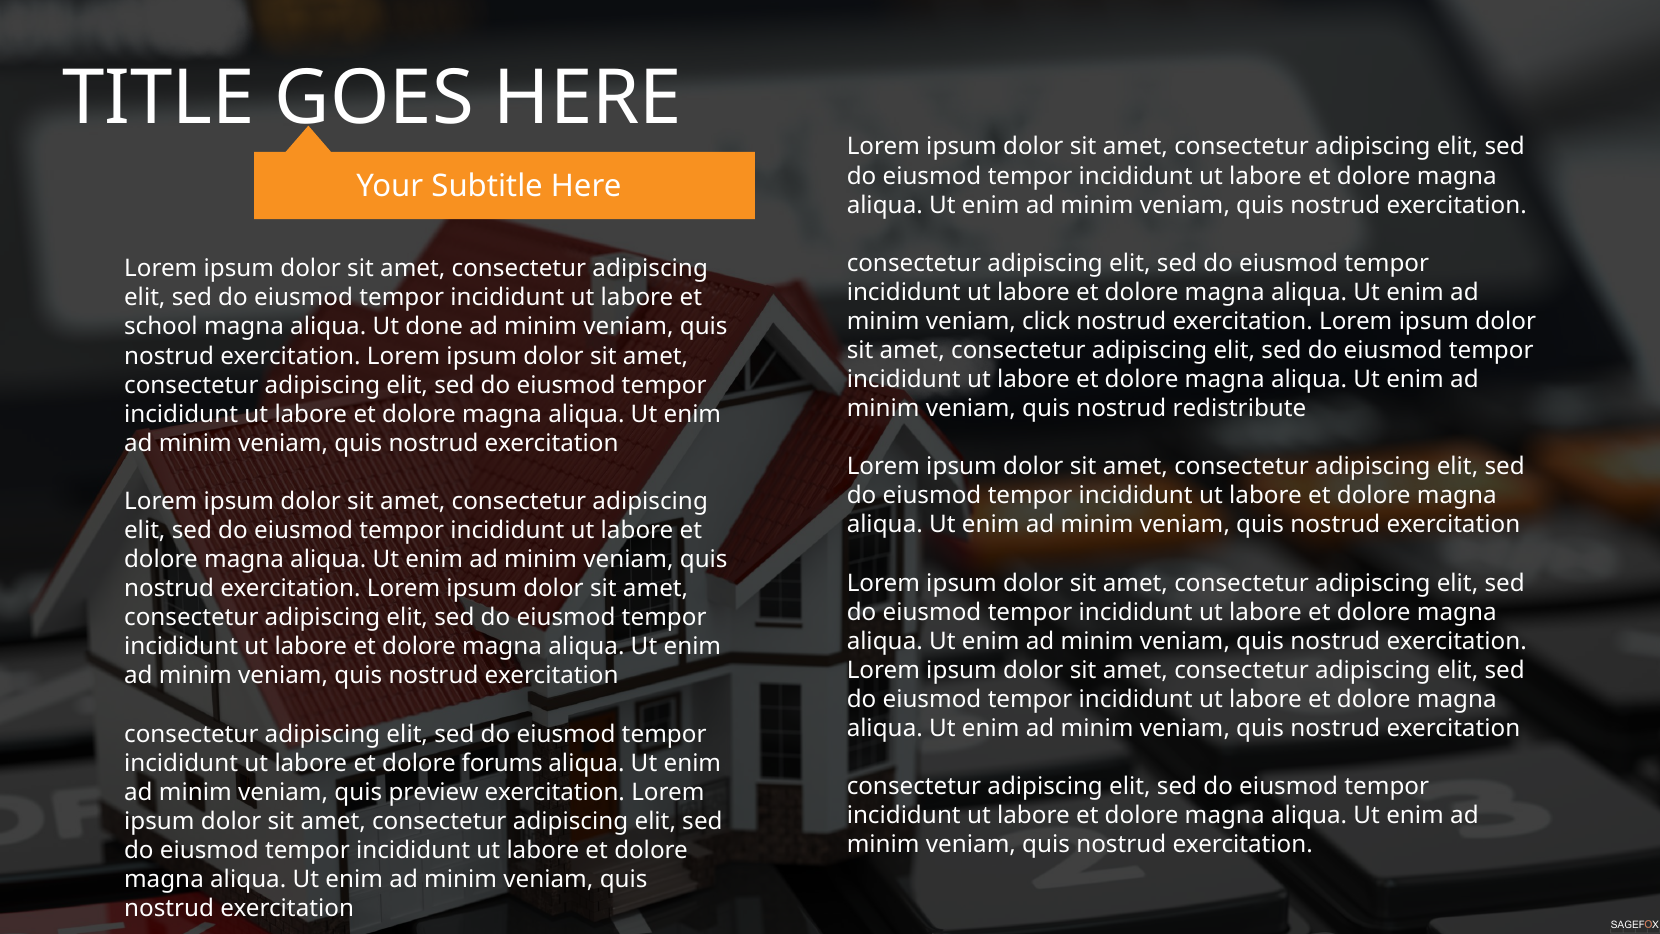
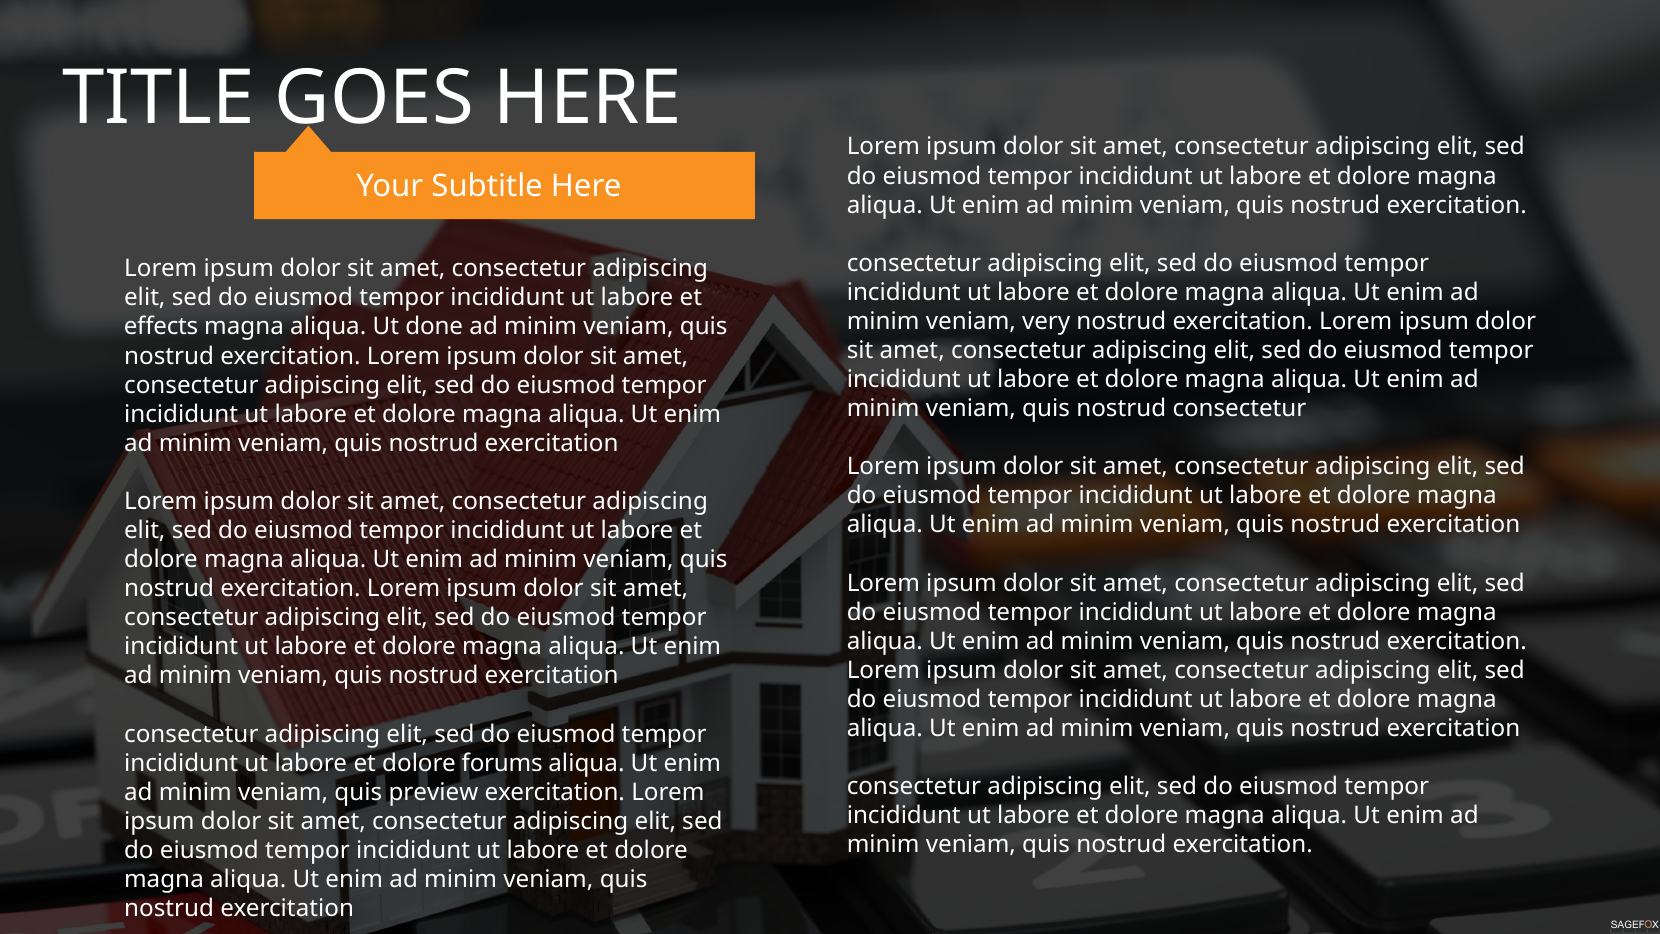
click: click -> very (1046, 321)
school: school -> effects (161, 327)
nostrud redistribute: redistribute -> consectetur (1239, 409)
